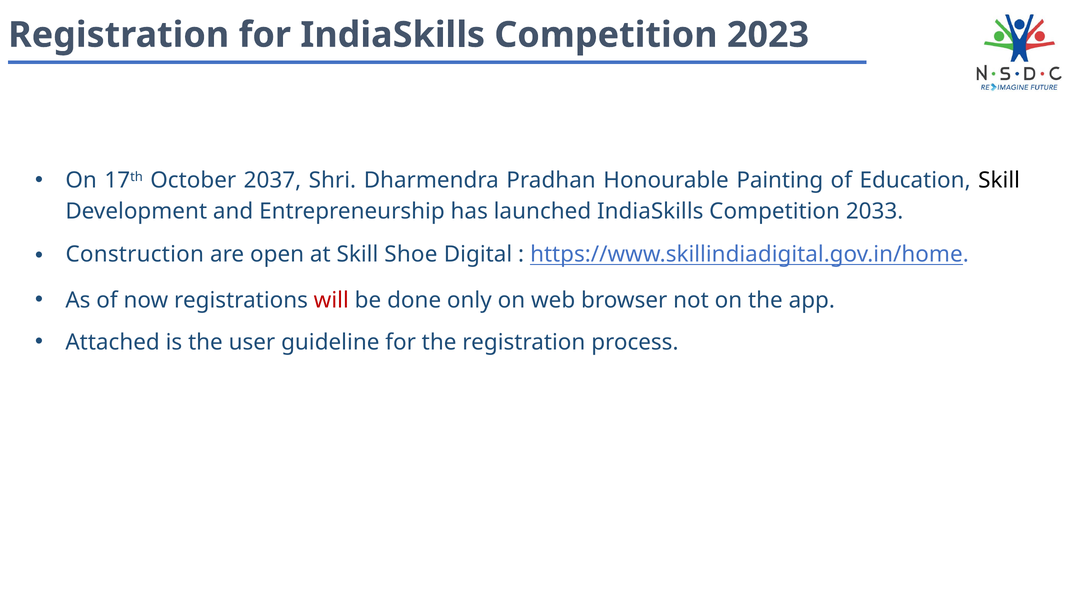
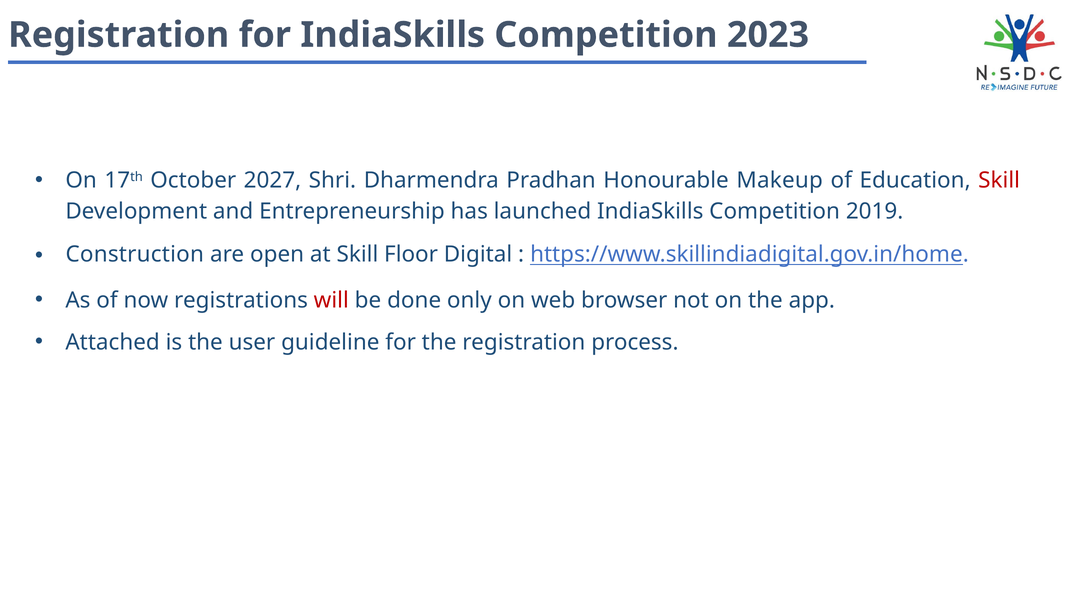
2037: 2037 -> 2027 (272, 181)
Painting: Painting -> Makeup (780, 181)
Skill colour: black -> red (999, 181)
2033: 2033 -> 2019 (875, 212)
Shoe: Shoe -> Floor (411, 254)
